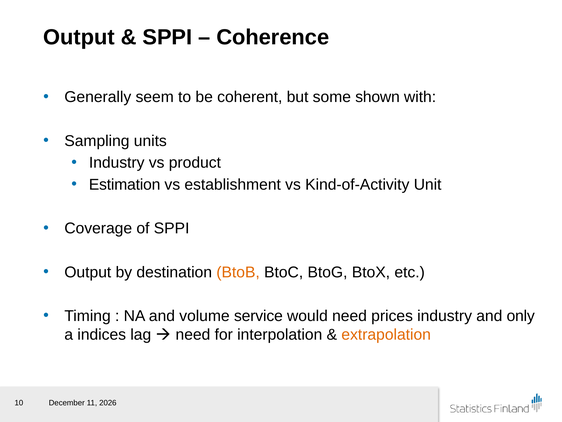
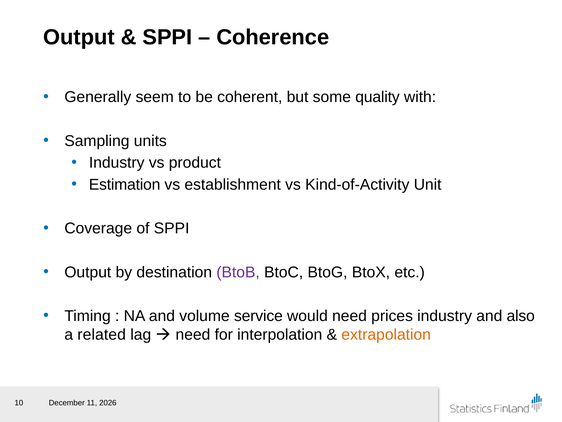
shown: shown -> quality (377, 97)
BtoB colour: orange -> purple (238, 272)
only: only -> also (521, 316)
indices: indices -> related (102, 334)
